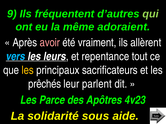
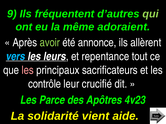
avoir colour: pink -> light green (50, 43)
vraiment: vraiment -> annonce (97, 43)
les colour: yellow -> pink (28, 70)
prêchés: prêchés -> contrôle (45, 84)
parlent: parlent -> crucifié (97, 84)
sous: sous -> vient (96, 117)
